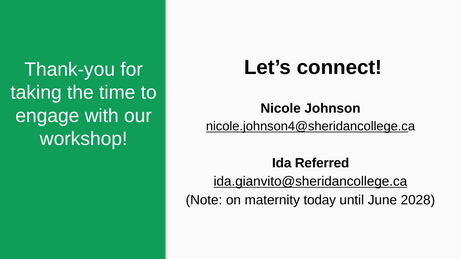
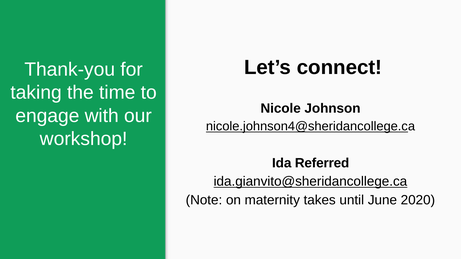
today: today -> takes (320, 200)
2028: 2028 -> 2020 (418, 200)
